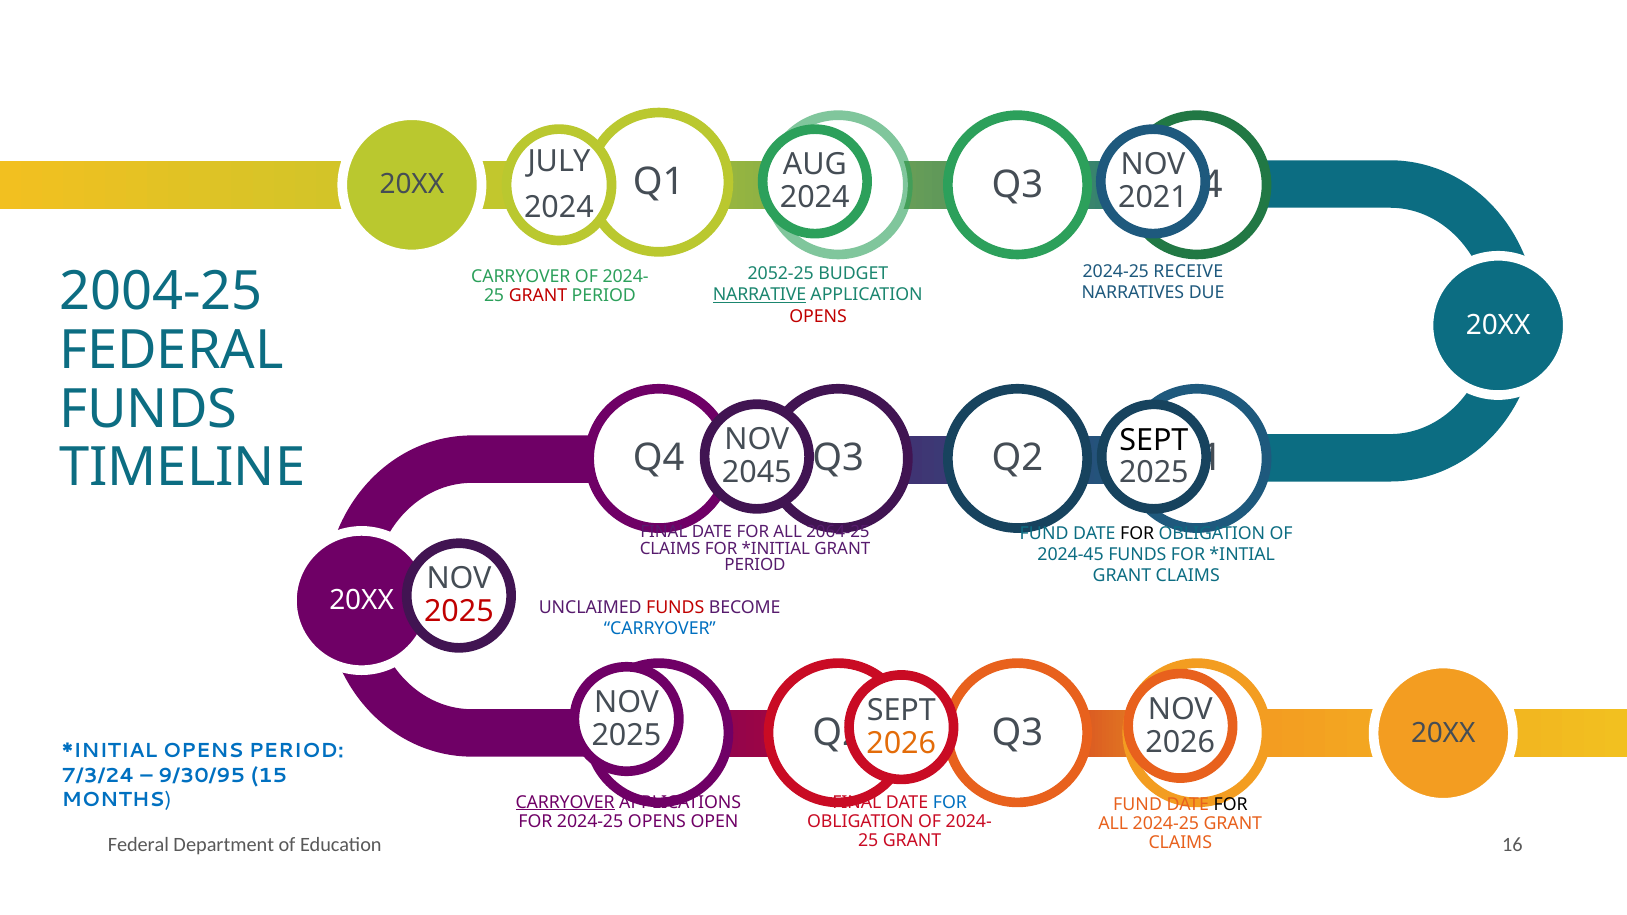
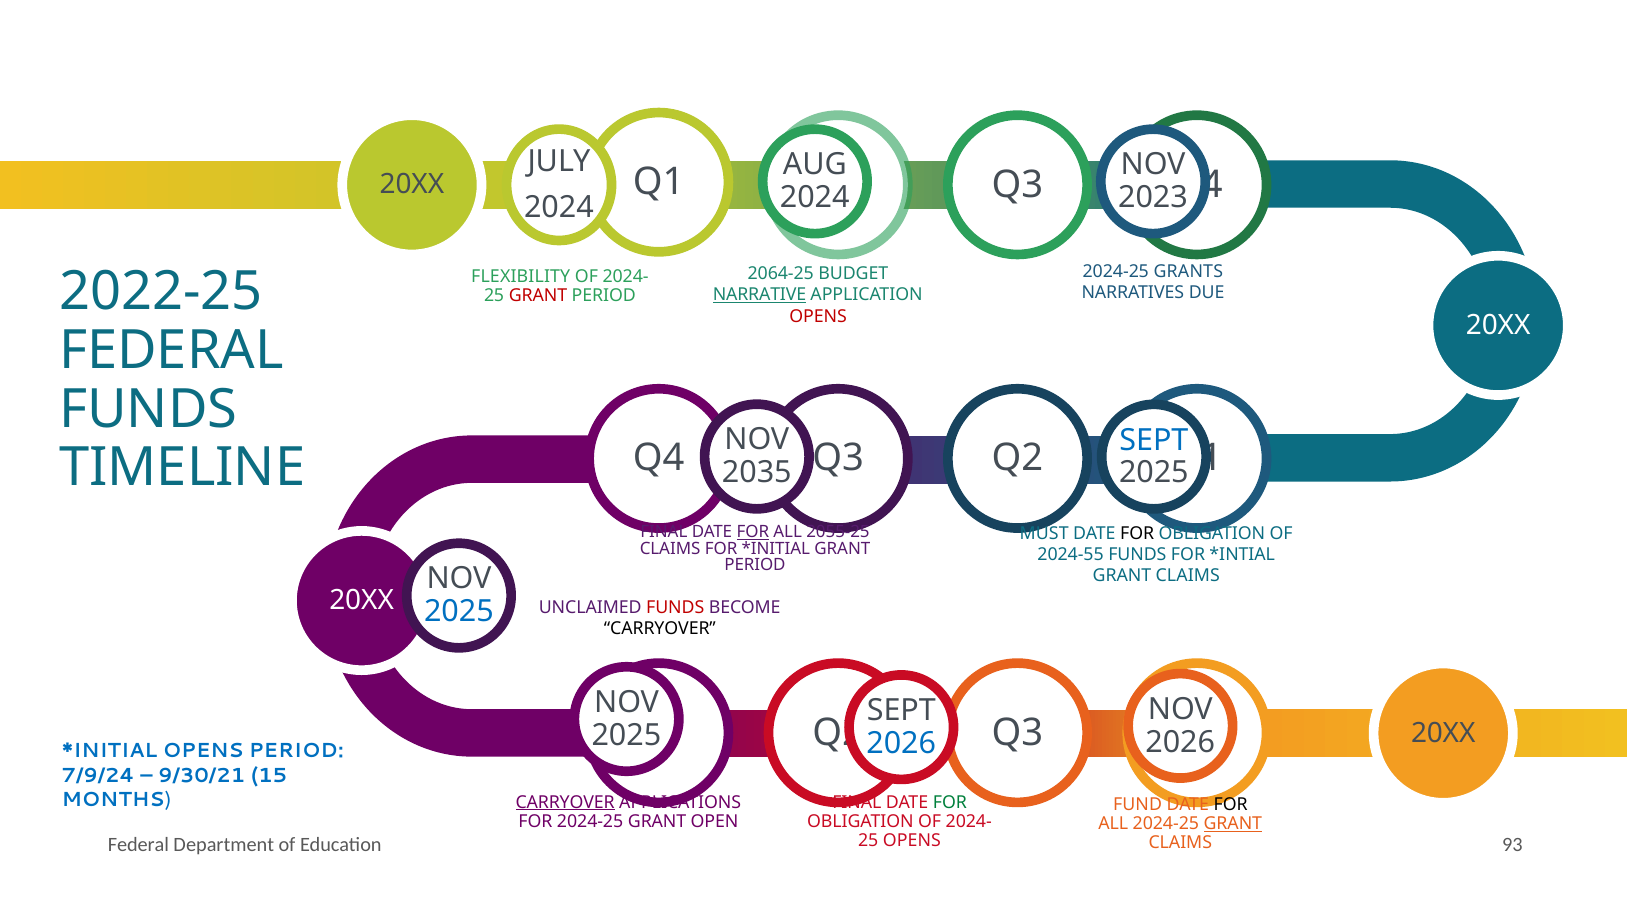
2021: 2021 -> 2023 (1153, 198)
RECEIVE: RECEIVE -> GRANTS (1188, 272)
2052-25: 2052-25 -> 2064-25 (781, 274)
CARRYOVER: CARRYOVER -> FLEXIBILITY (521, 277)
2004-25: 2004-25 -> 2022-25 (161, 292)
SEPT colour: black -> blue (1154, 440)
2045: 2045 -> 2035 (757, 473)
FOR underline: none -> present (753, 532)
2064-25: 2064-25 -> 2055-25 (838, 532)
FUND: FUND -> MUST (1044, 533)
2024-45: 2024-45 -> 2024-55 (1071, 555)
2025 colour: red -> blue (459, 612)
CARRYOVER colour: blue -> black (660, 629)
2026 colour: orange -> blue (901, 744)
7/3/24: 7/3/24 -> 7/9/24 (98, 775)
9/30/95: 9/30/95 -> 9/30/21 (202, 775)
FOR colour: blue -> green (950, 802)
FOR 2024-25 OPENS: OPENS -> GRANT (657, 821)
GRANT underline: none -> present (1233, 824)
GRANT: GRANT -> OPENS (912, 841)
16: 16 -> 93 (1512, 845)
